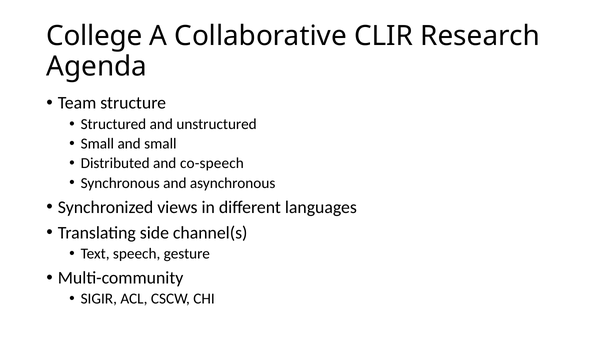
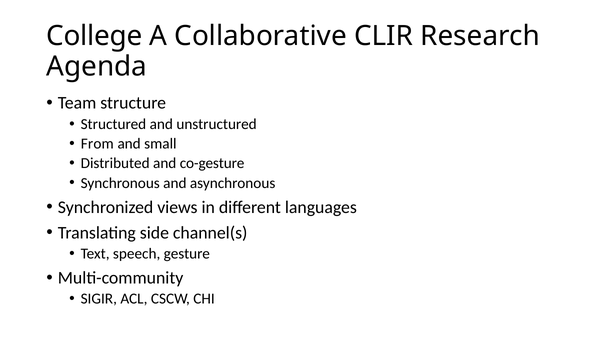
Small: Small -> From (97, 144)
co-speech: co-speech -> co-gesture (212, 163)
